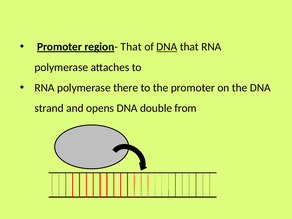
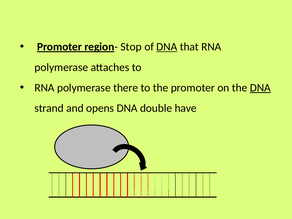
region- That: That -> Stop (131, 47)
DNA underline: none -> present (260, 88)
from: from -> have (186, 108)
